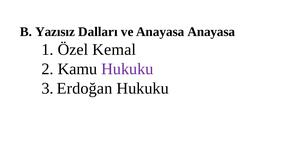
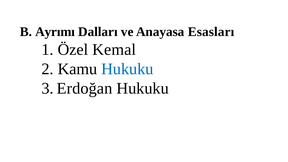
Yazısız: Yazısız -> Ayrımı (55, 32)
Anayasa Anayasa: Anayasa -> Esasları (211, 32)
Hukuku colour: purple -> blue (127, 69)
